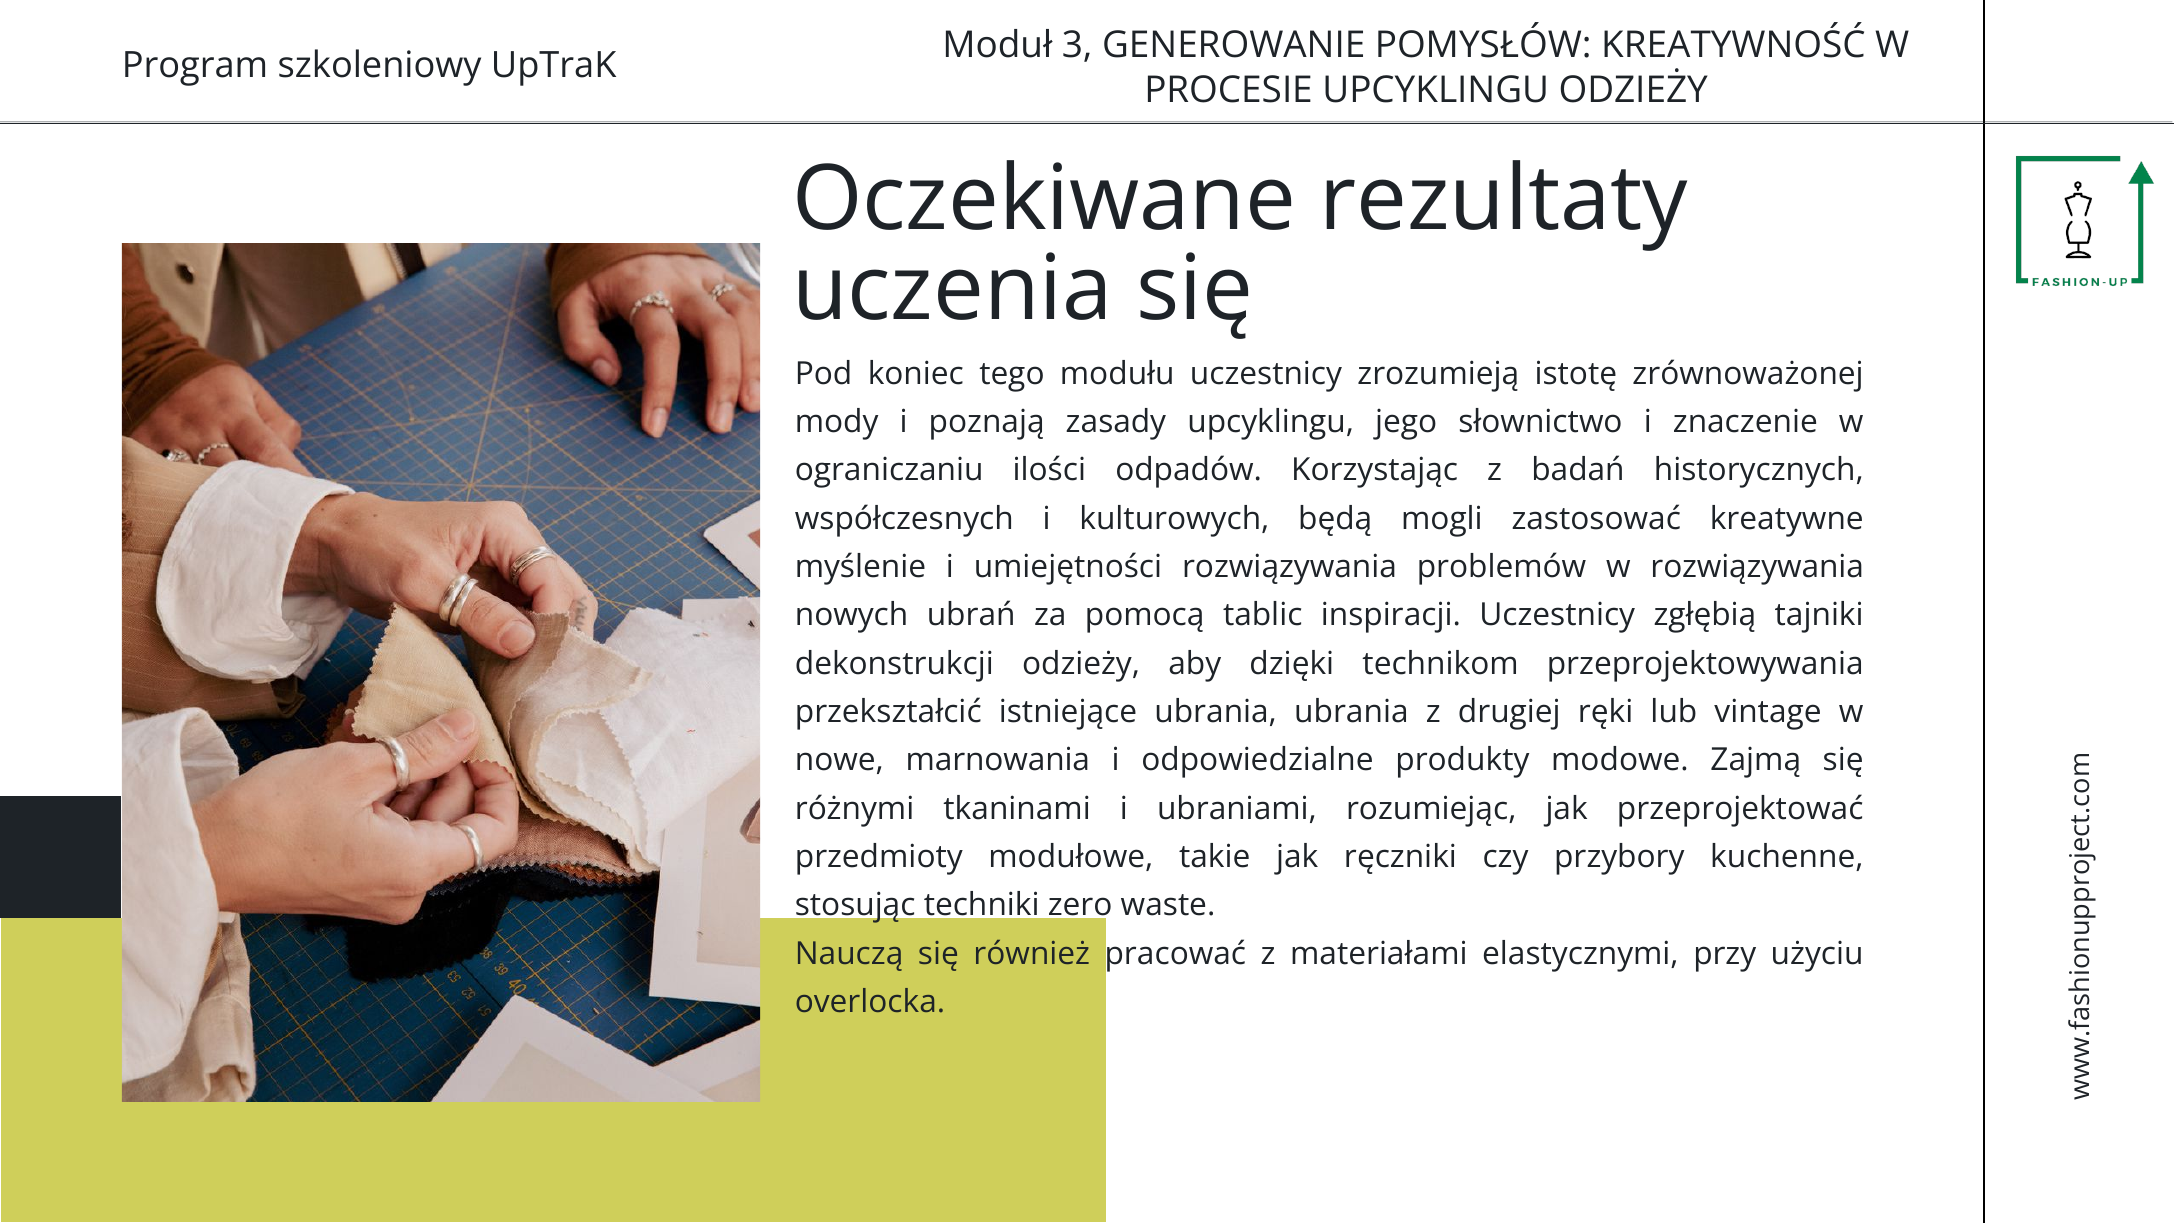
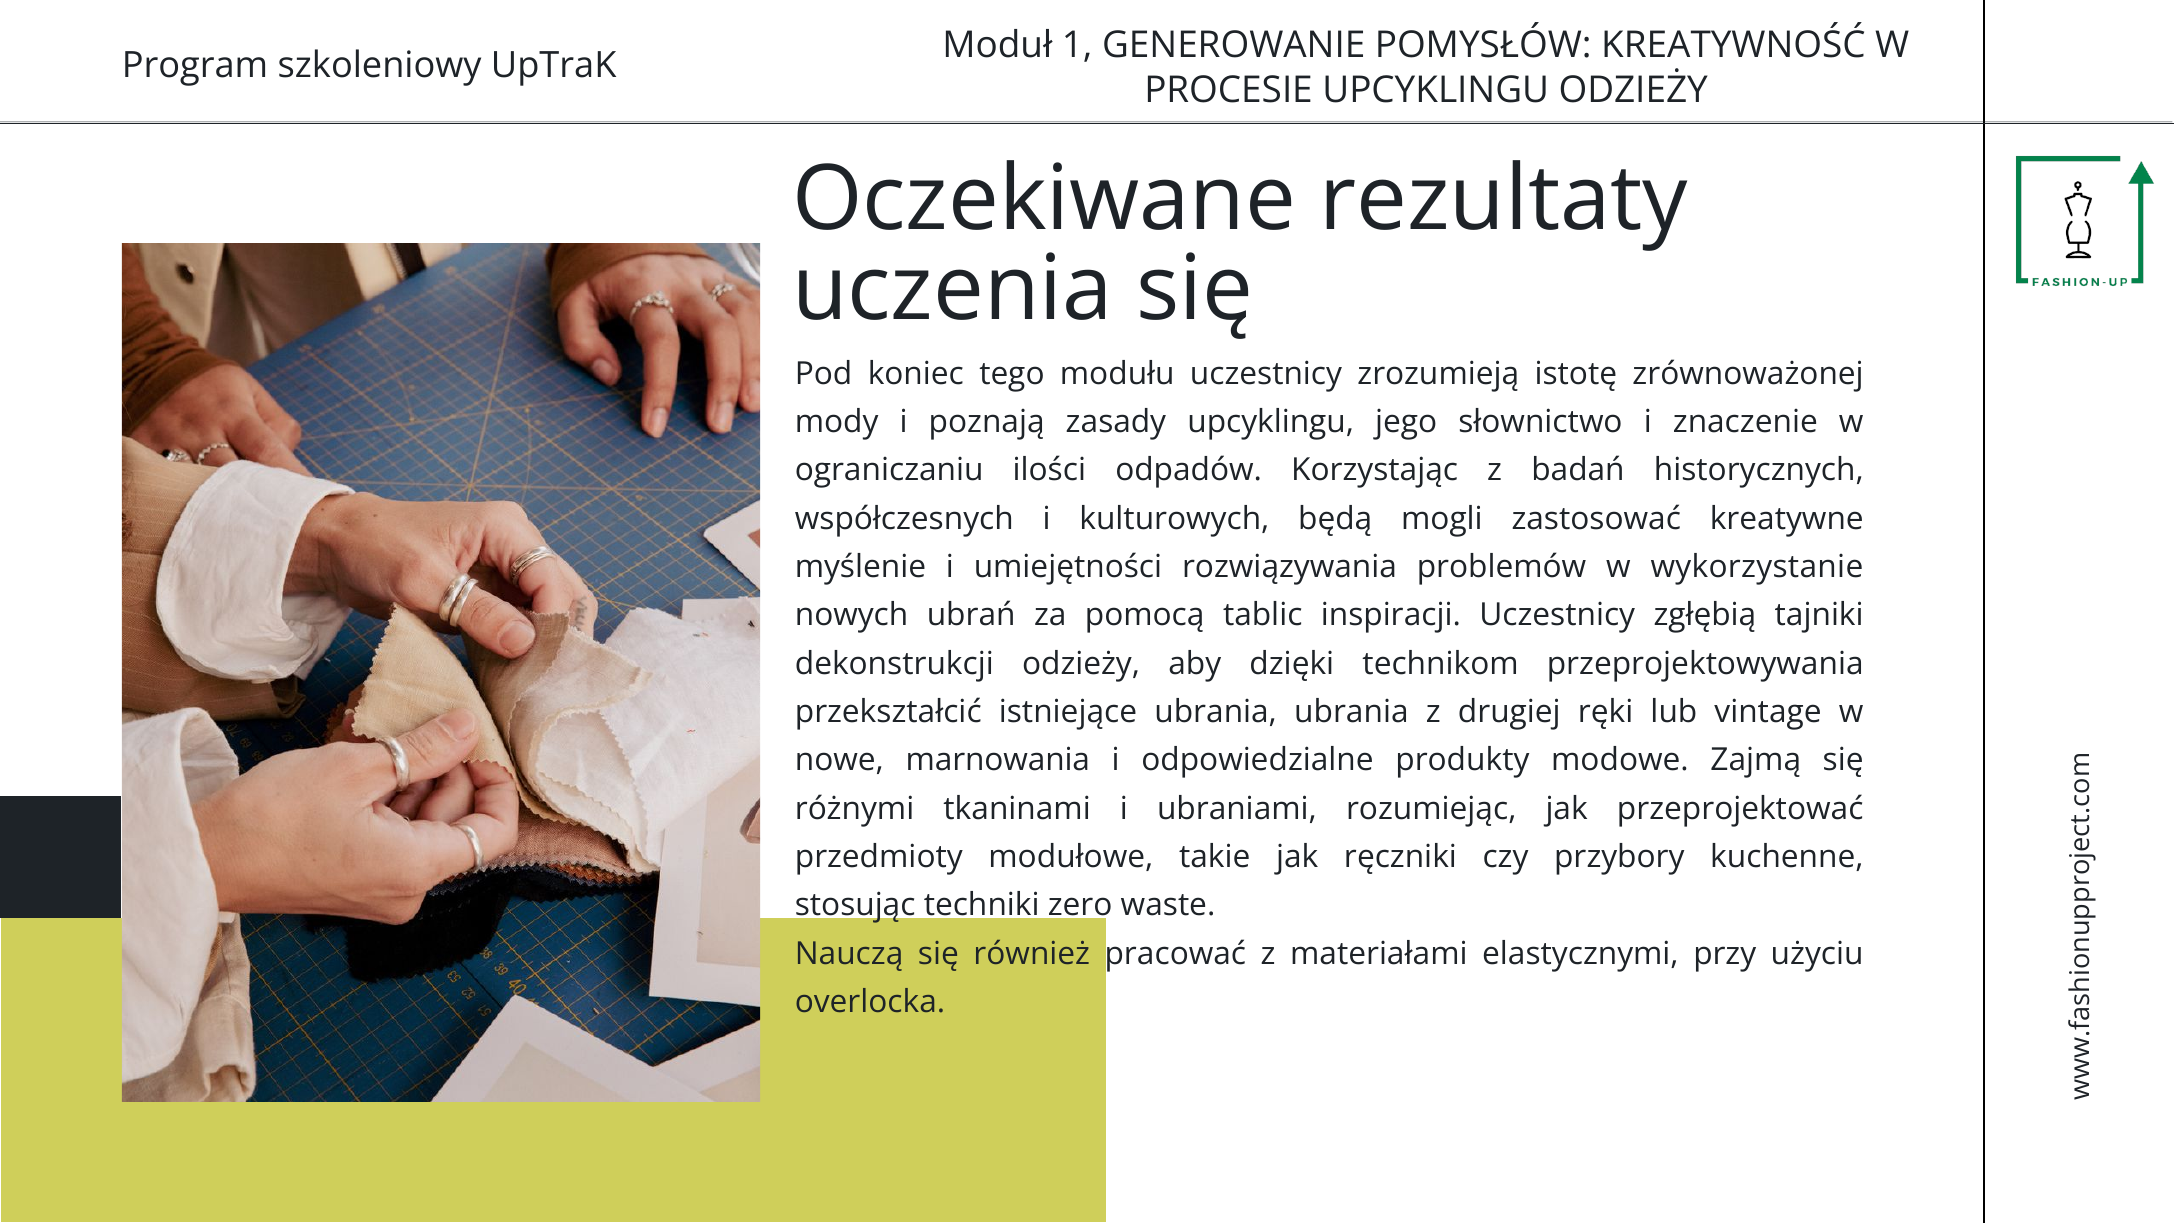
3: 3 -> 1 (1077, 45)
w rozwiązywania: rozwiązywania -> wykorzystanie (1757, 567)
